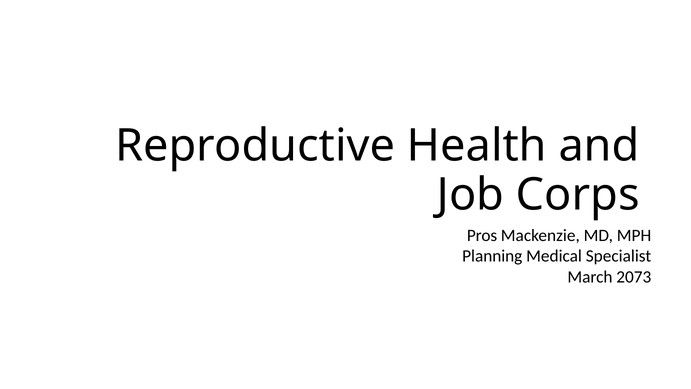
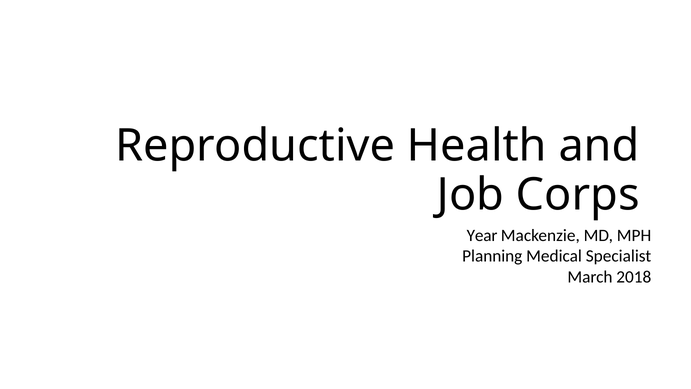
Pros: Pros -> Year (482, 235)
2073: 2073 -> 2018 (634, 277)
